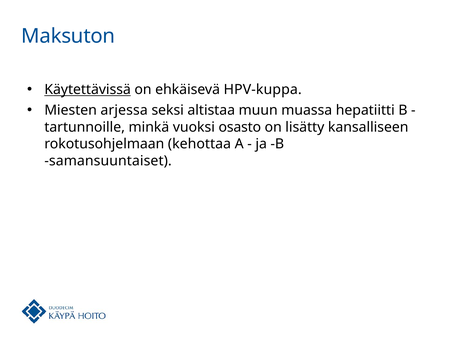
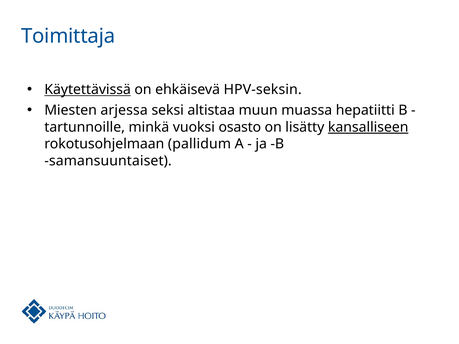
Maksuton: Maksuton -> Toimittaja (68, 36)
HPV-kuppa: HPV-kuppa -> HPV-seksin (263, 90)
kansalliseen underline: none -> present (368, 127)
kehottaa: kehottaa -> pallidum (199, 144)
